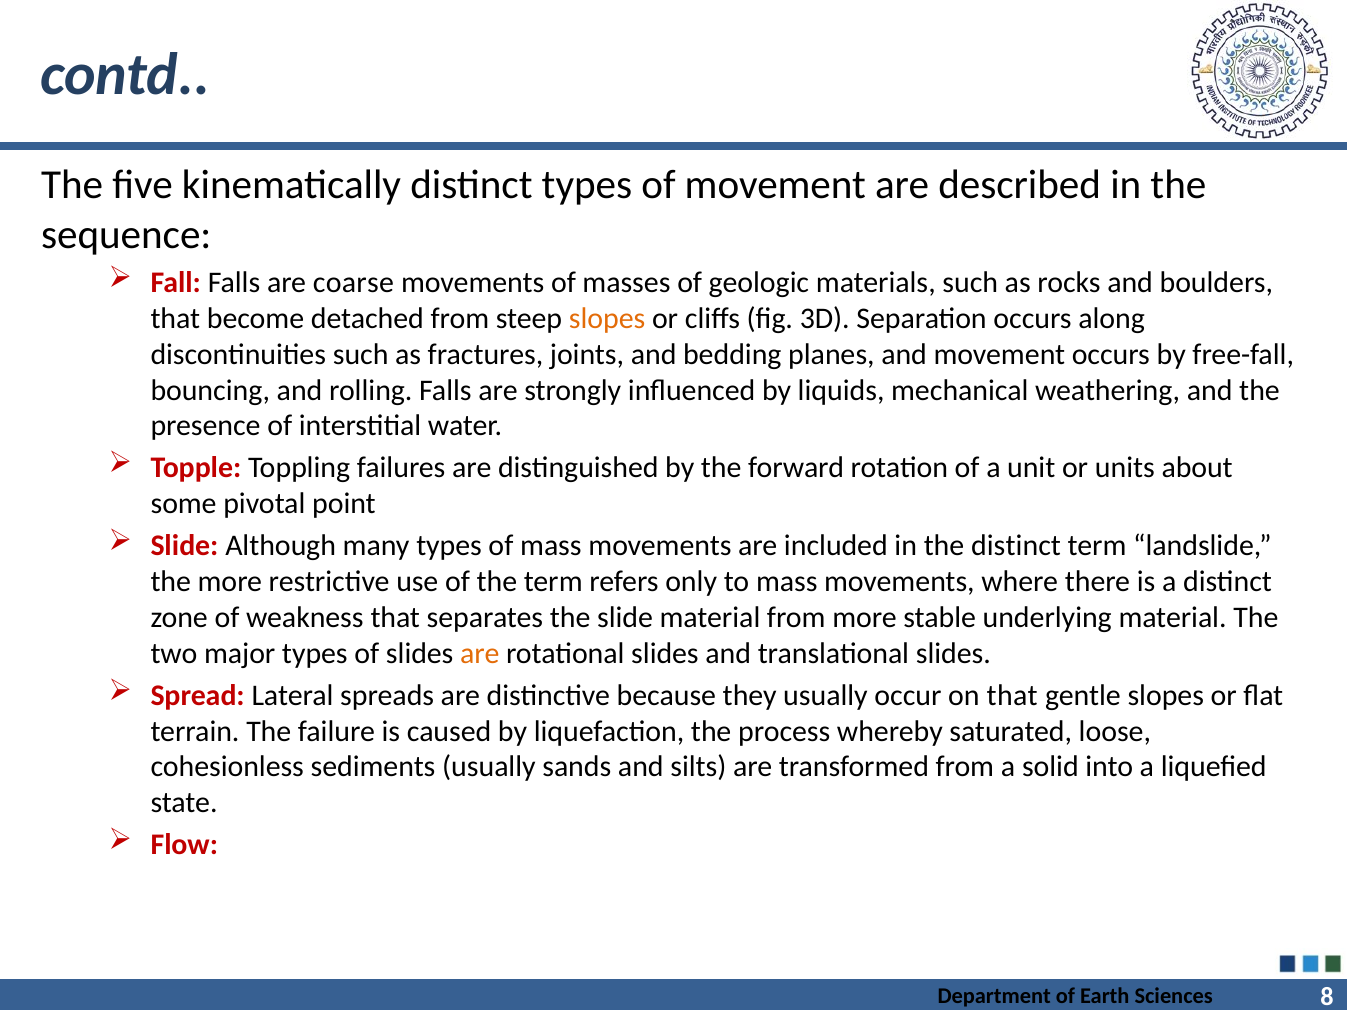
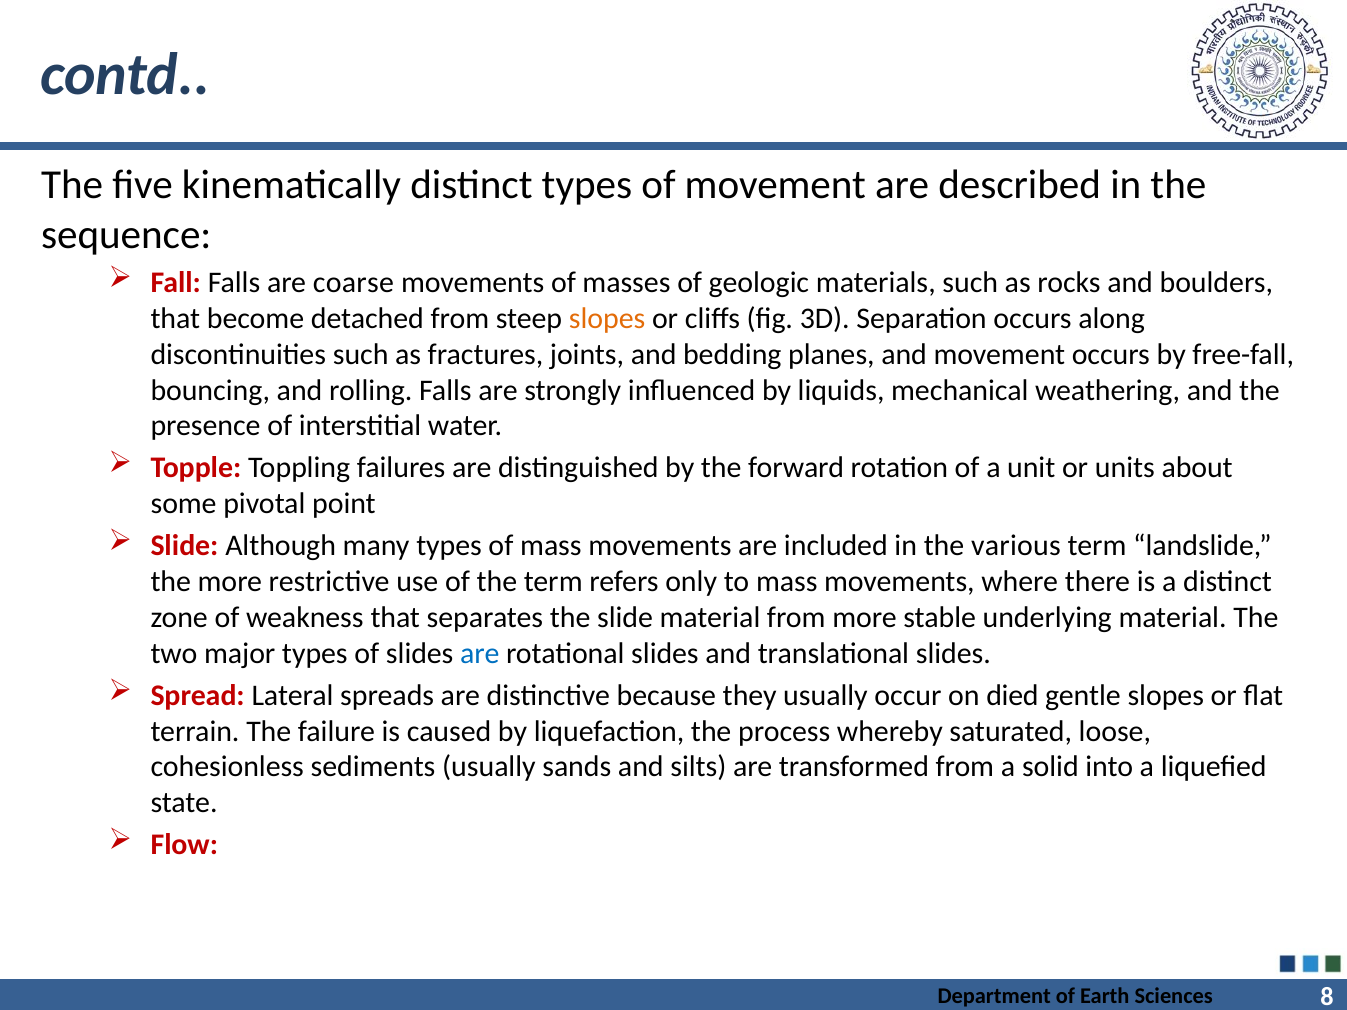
the distinct: distinct -> various (1016, 546)
are colour: orange -> blue (480, 654)
on that: that -> died (1012, 695)
